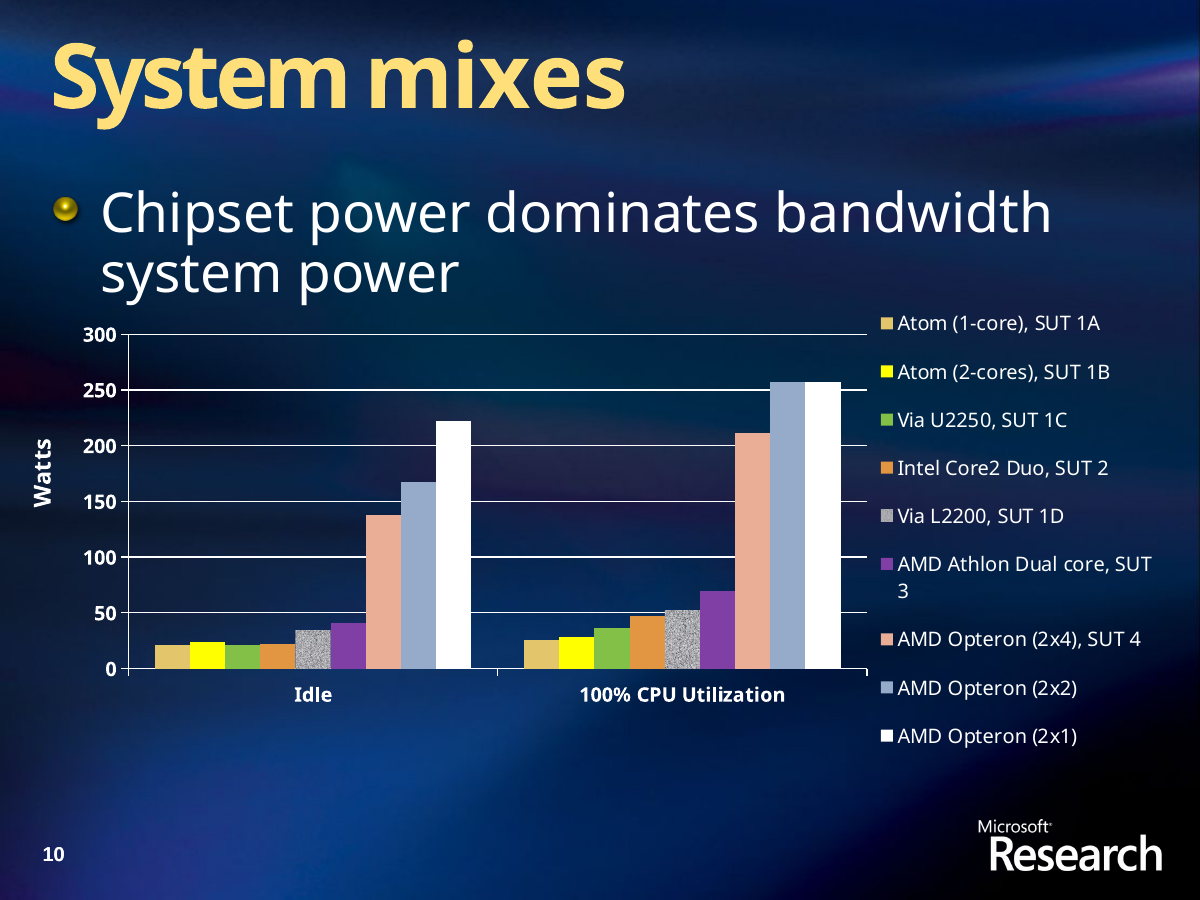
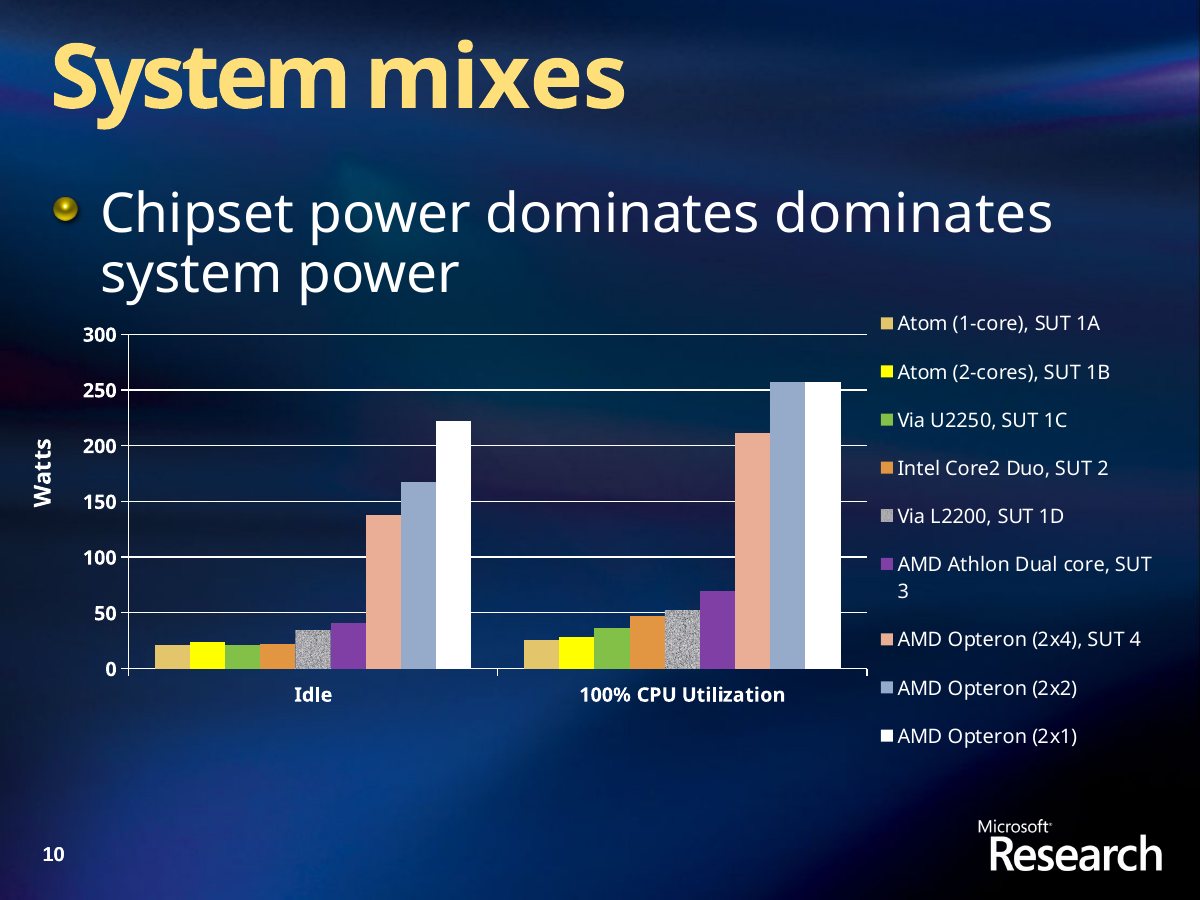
dominates bandwidth: bandwidth -> dominates (914, 215)
